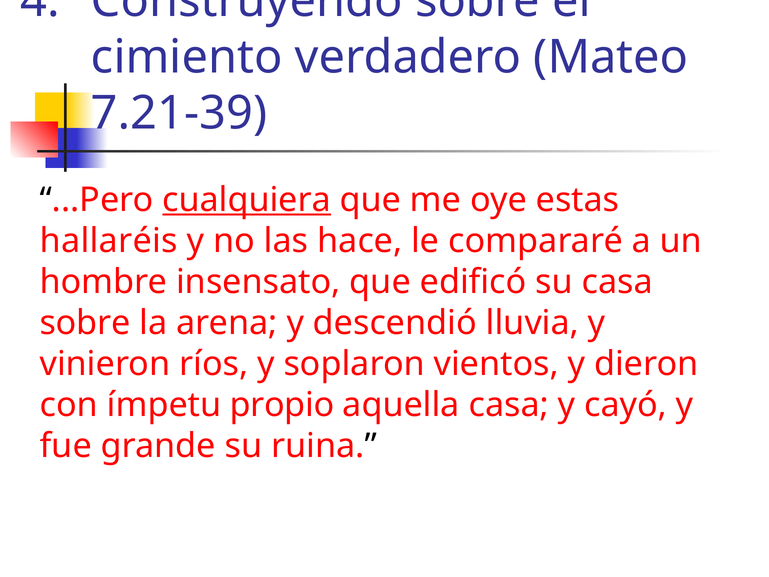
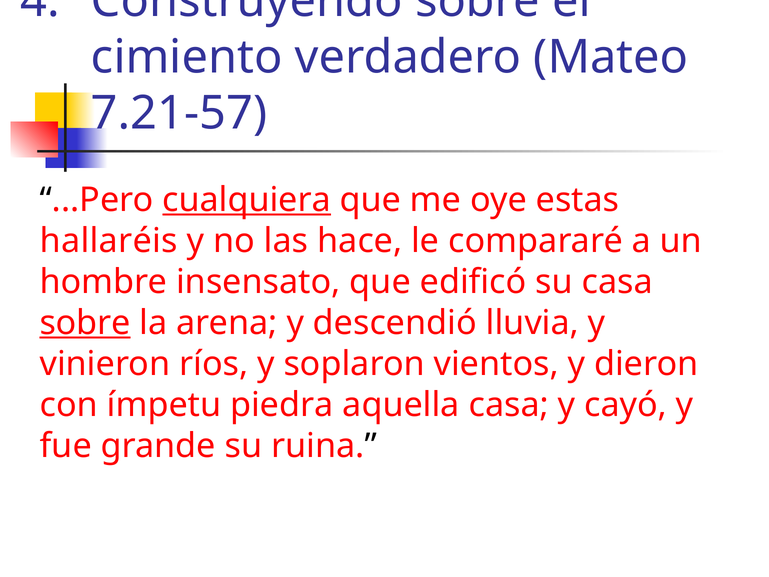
7.21-39: 7.21-39 -> 7.21-57 (179, 113)
sobre underline: none -> present (85, 323)
propio: propio -> piedra (282, 405)
